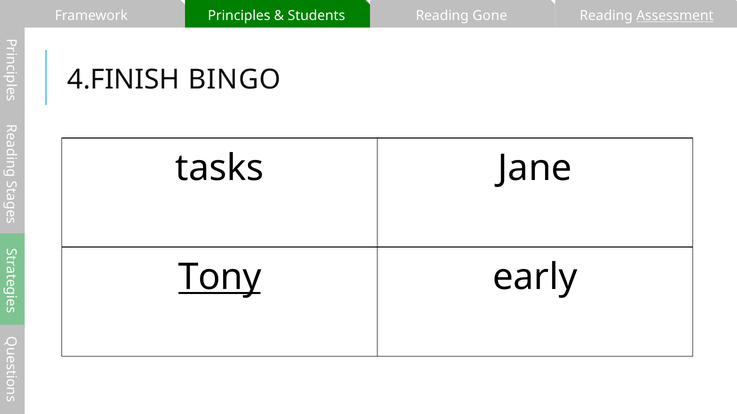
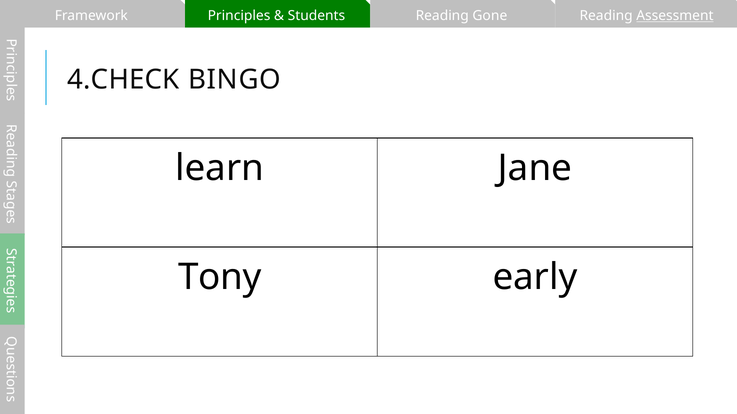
4.FINISH: 4.FINISH -> 4.CHECK (123, 80)
tasks: tasks -> learn (220, 168)
Tony underline: present -> none (220, 277)
